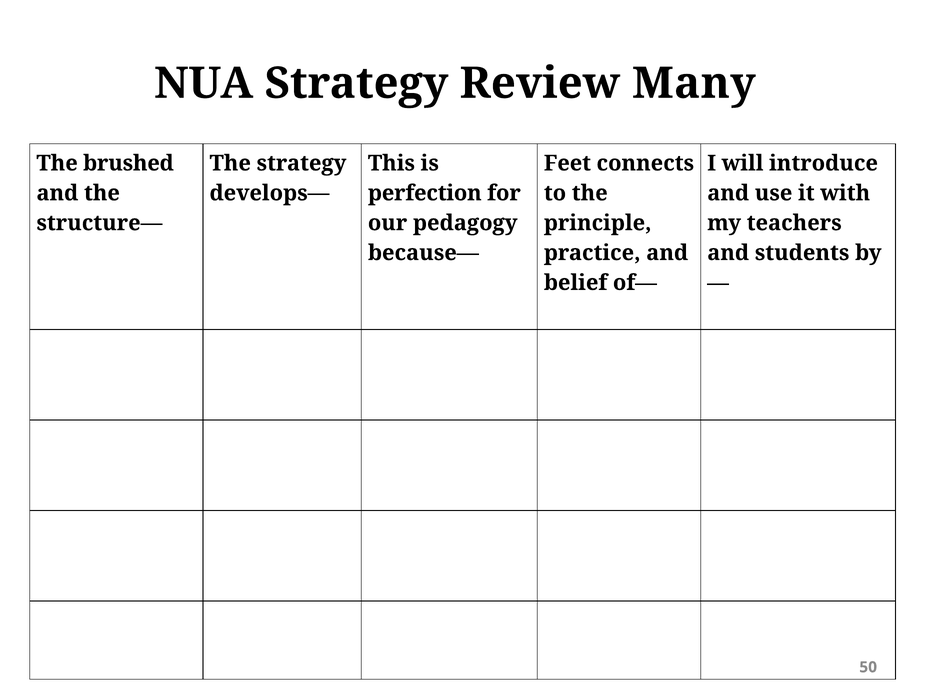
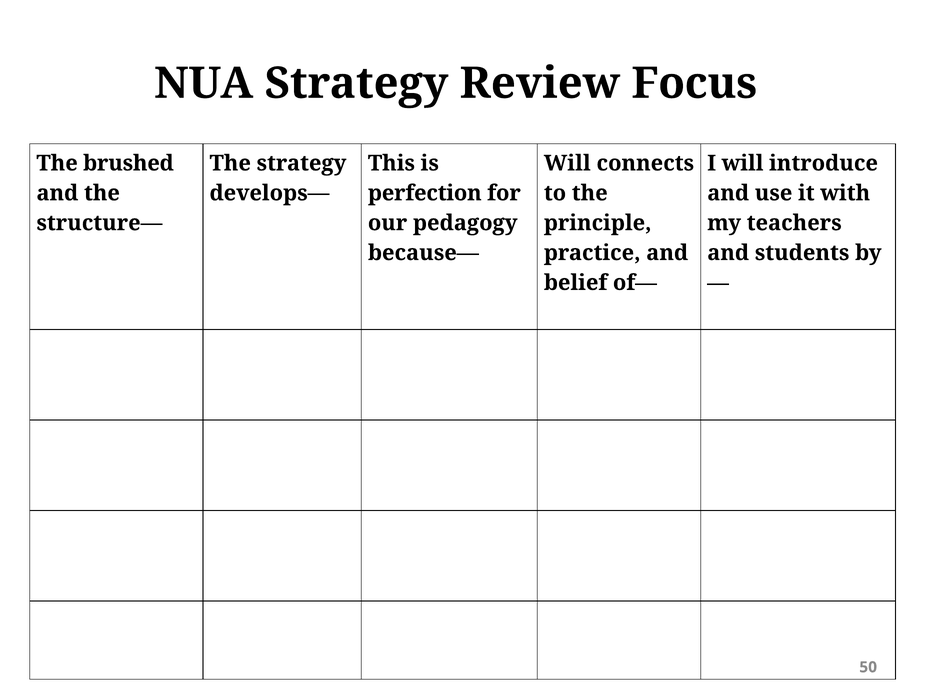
Many: Many -> Focus (694, 83)
Feet: Feet -> Will (567, 163)
